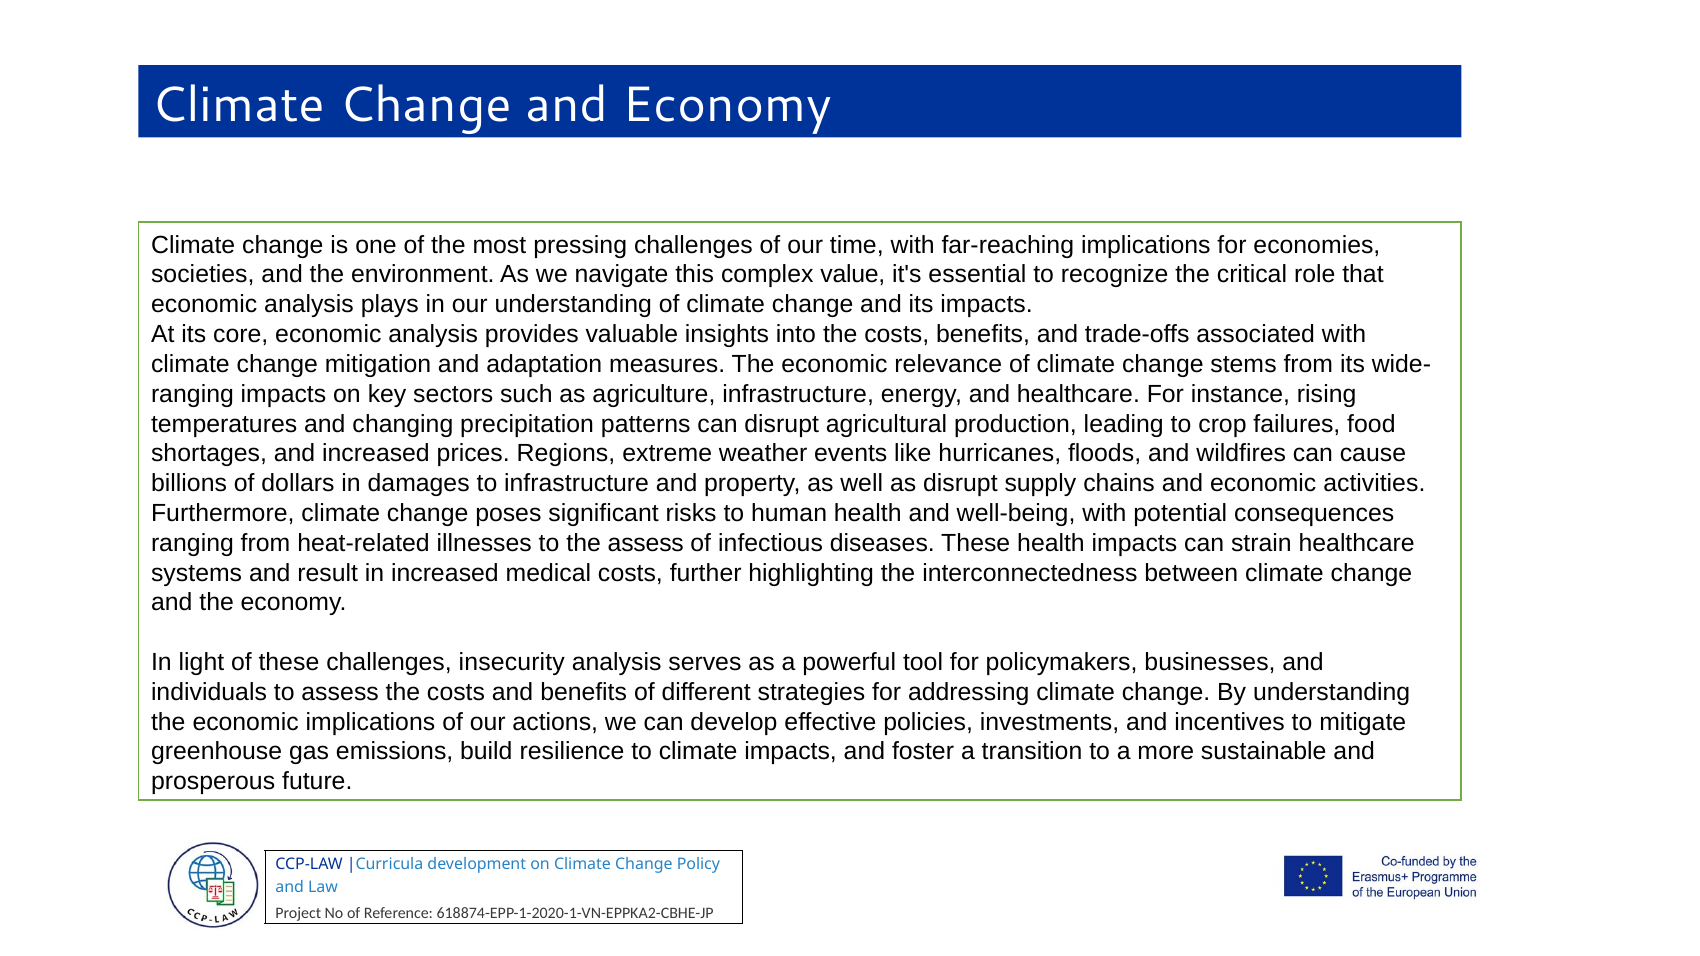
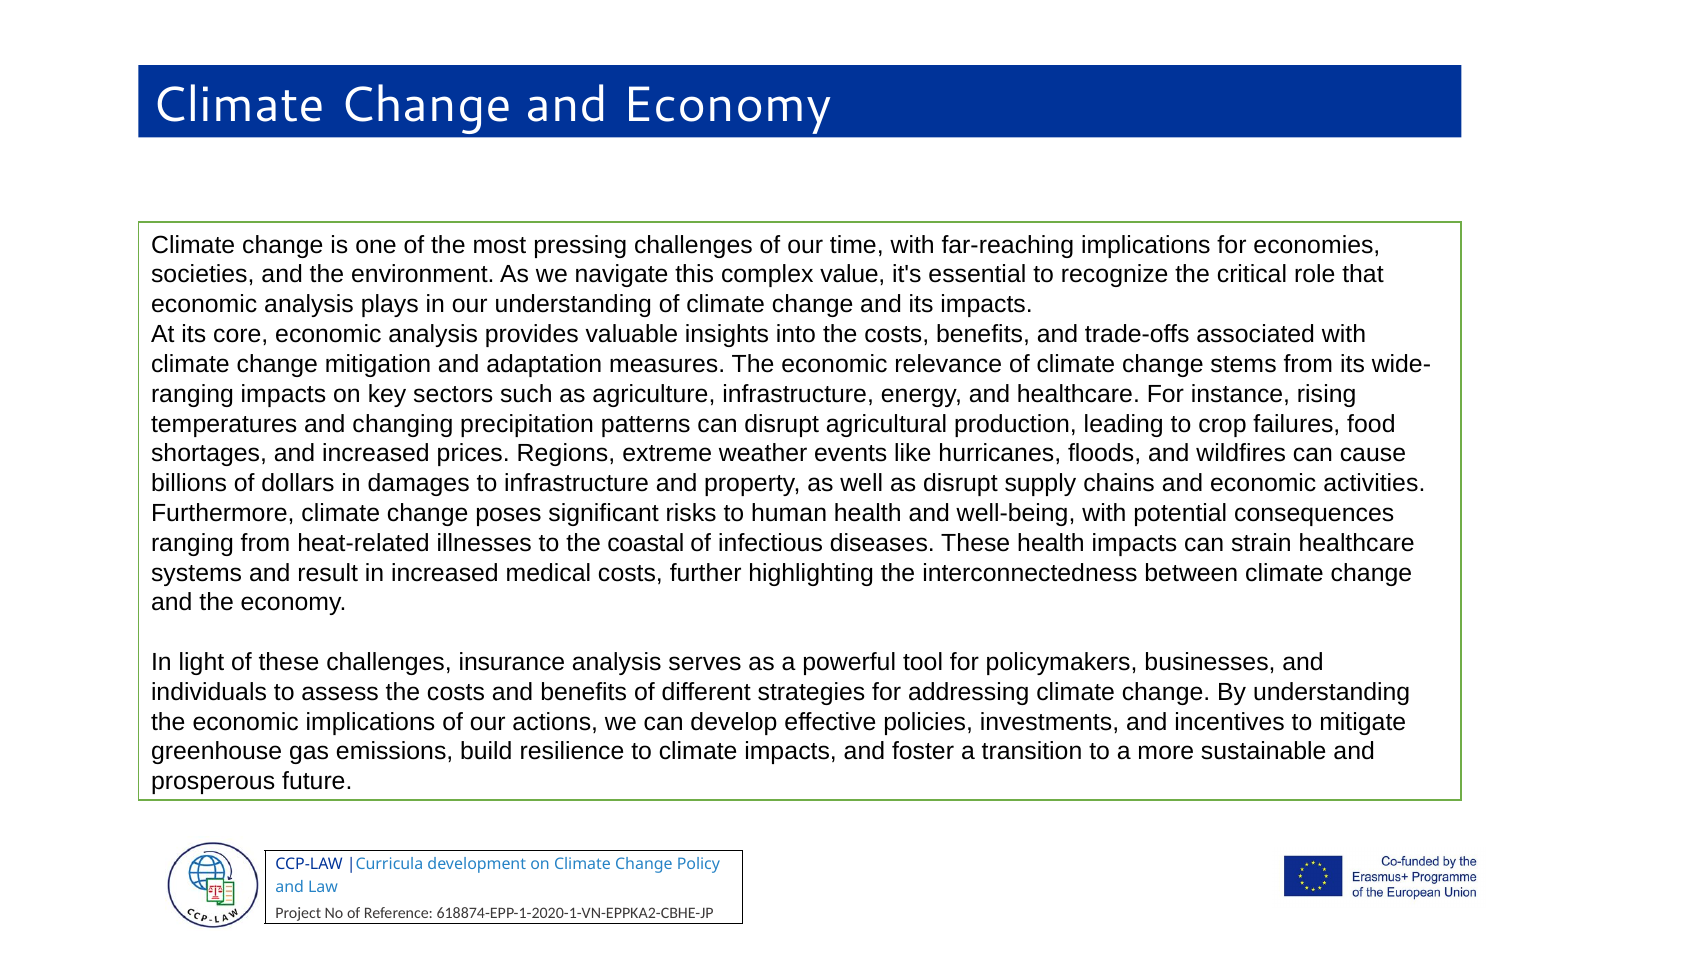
the assess: assess -> coastal (646, 543)
insecurity: insecurity -> insurance (512, 662)
